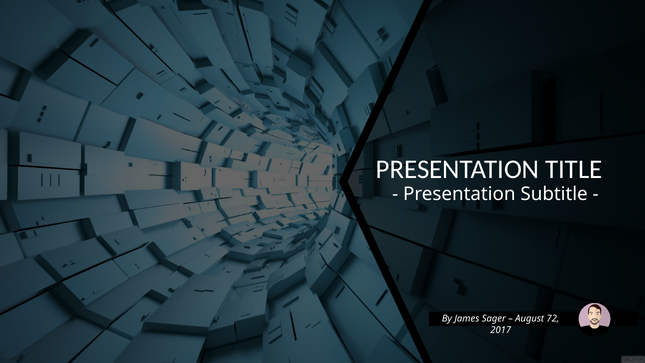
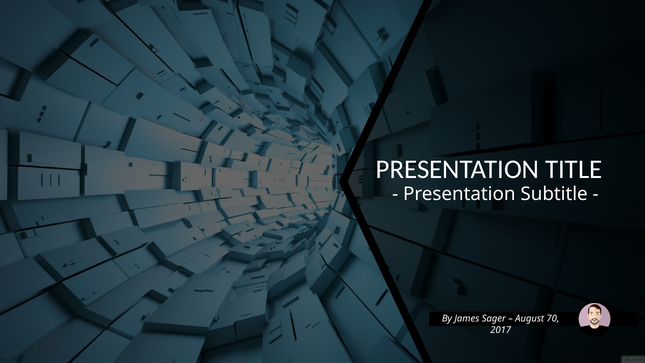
72: 72 -> 70 (553, 319)
